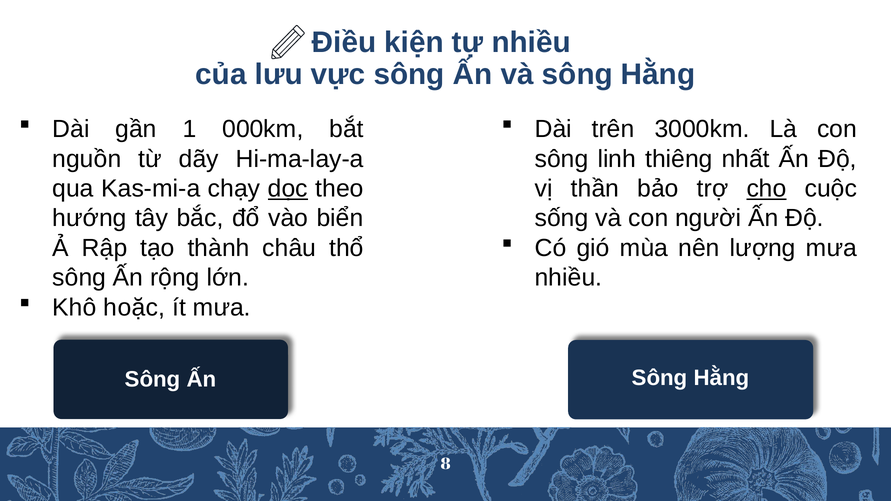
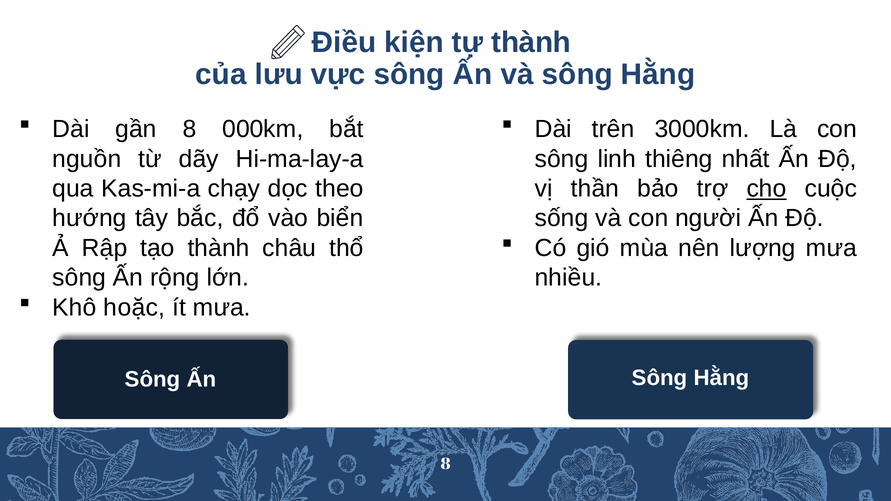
tự nhiều: nhiều -> thành (531, 43)
gần 1: 1 -> 8 (190, 129)
dọc underline: present -> none (288, 189)
